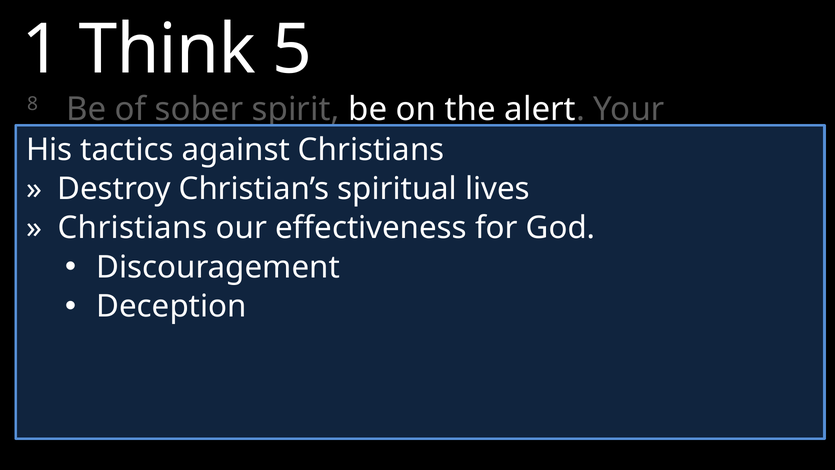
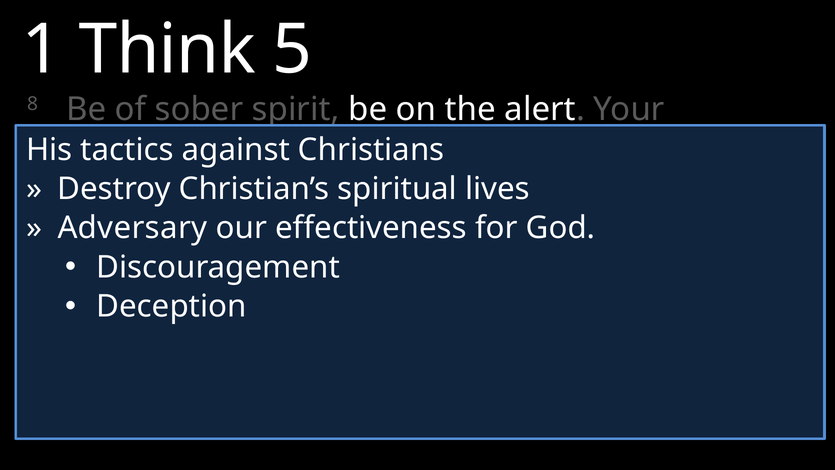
Christians: Christians -> Adversary (132, 228)
